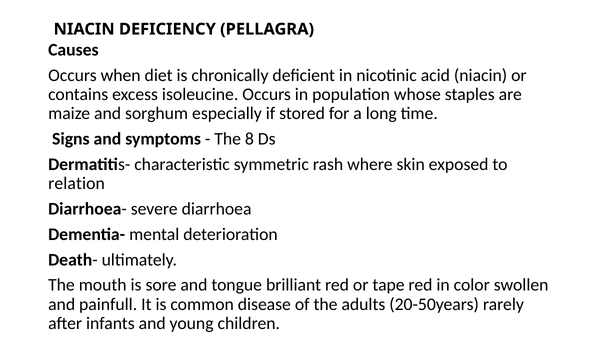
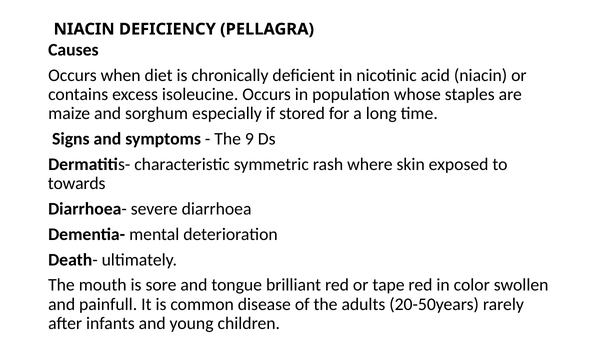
8: 8 -> 9 (249, 139)
relation: relation -> towards (77, 183)
